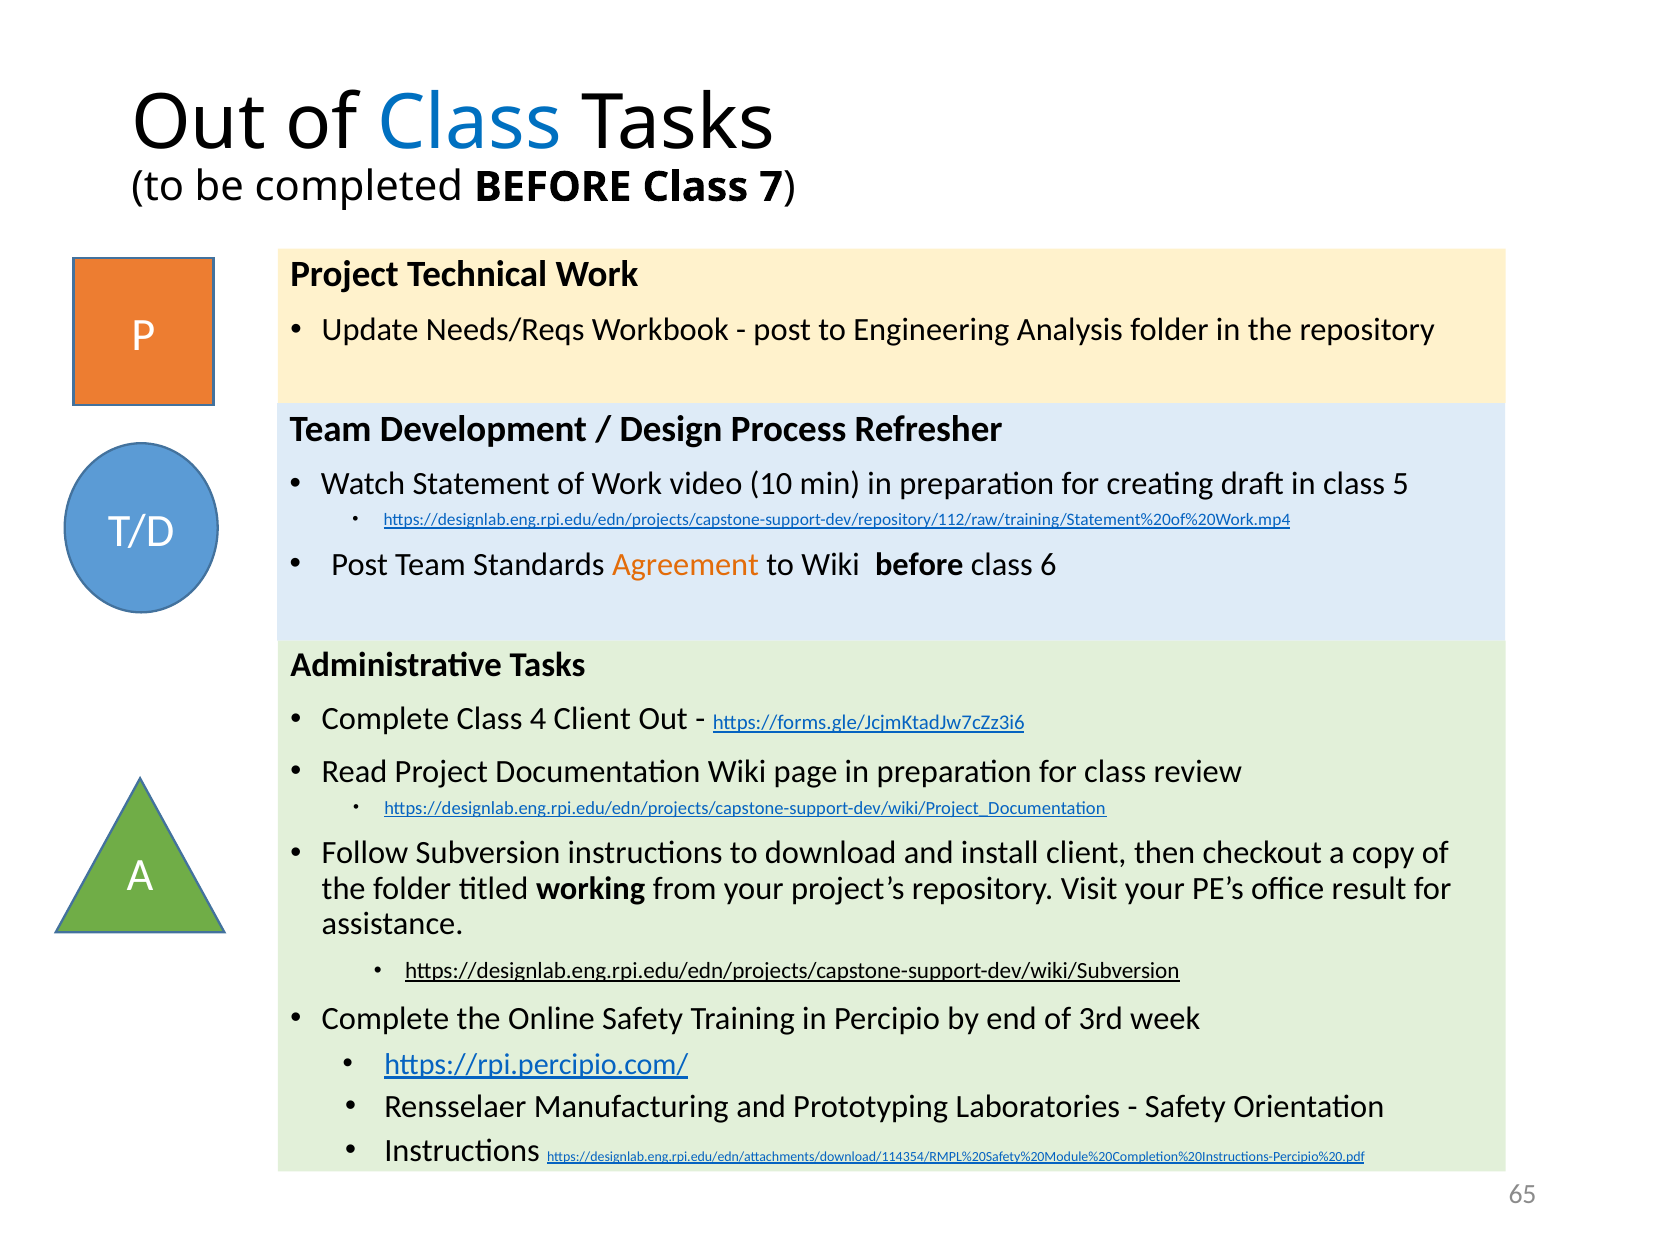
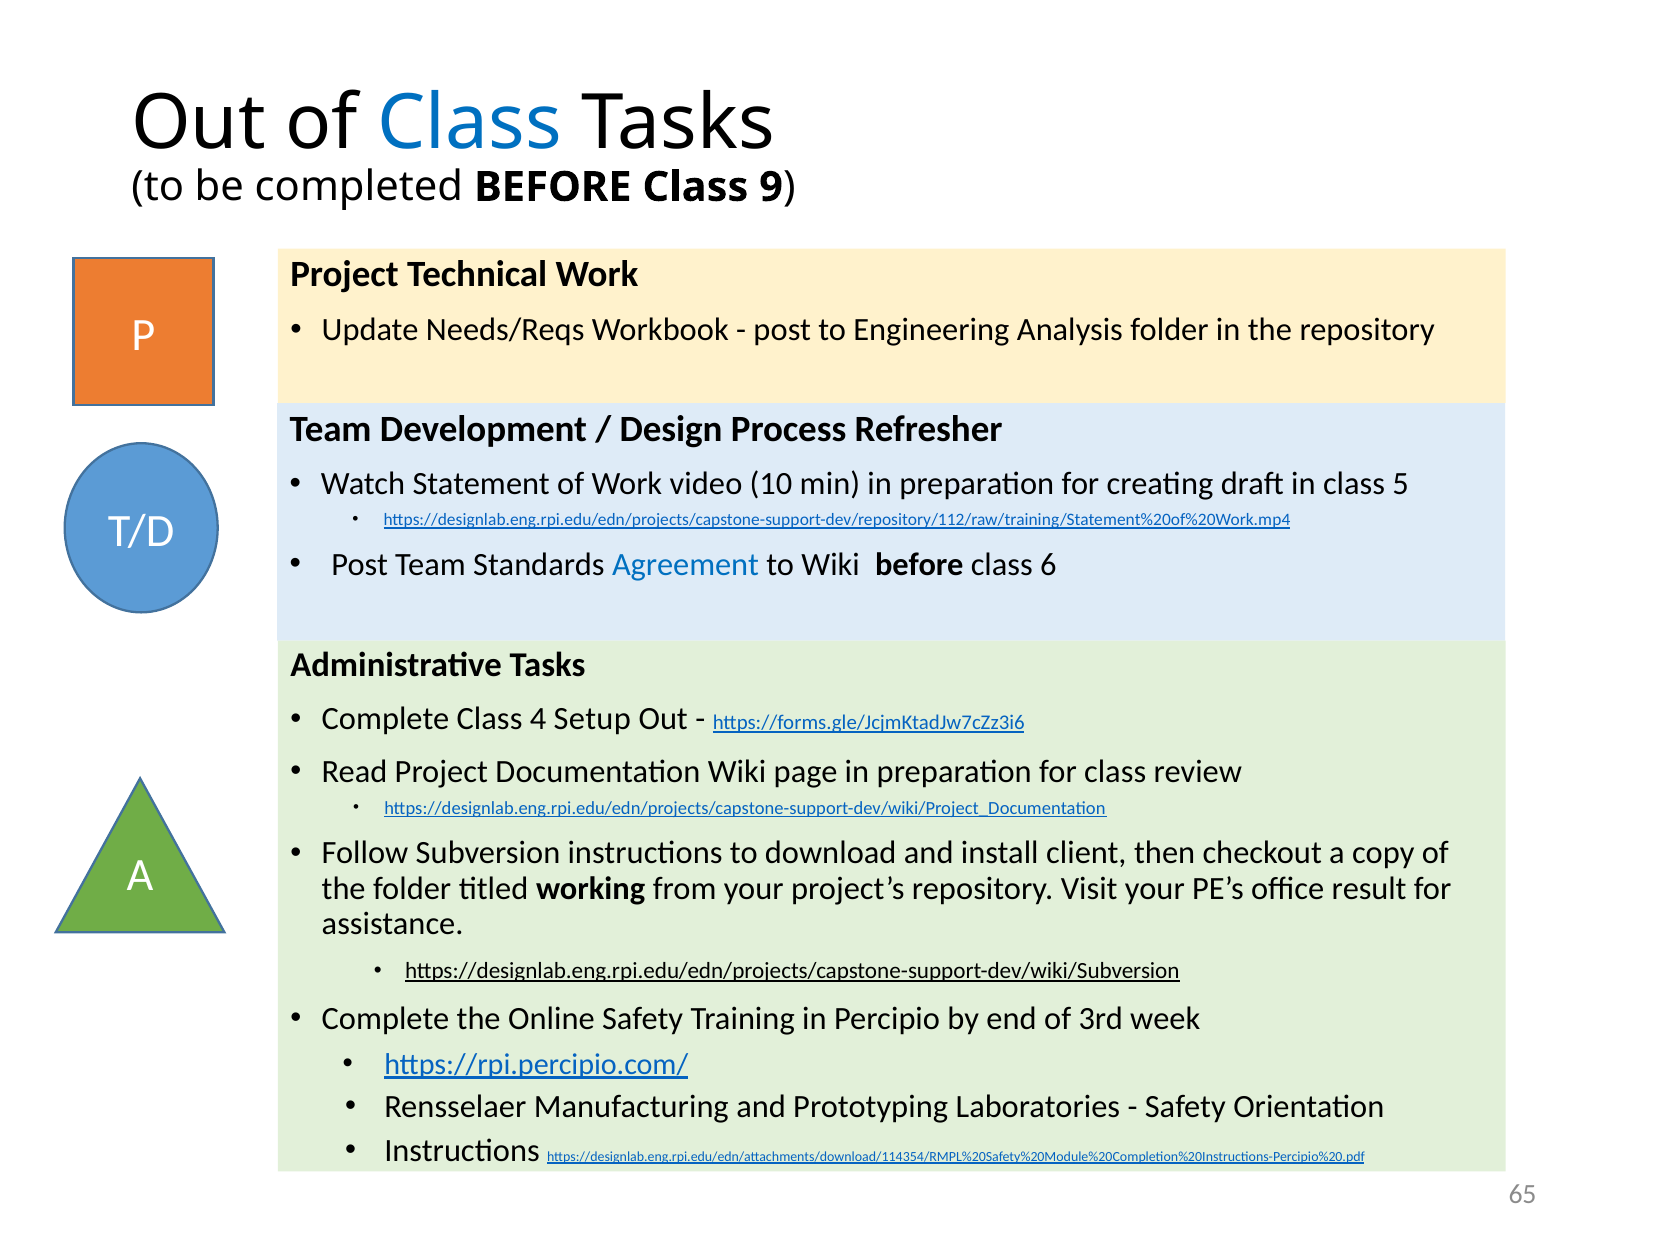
7: 7 -> 9 (771, 187)
Agreement colour: orange -> blue (685, 564)
4 Client: Client -> Setup (592, 719)
